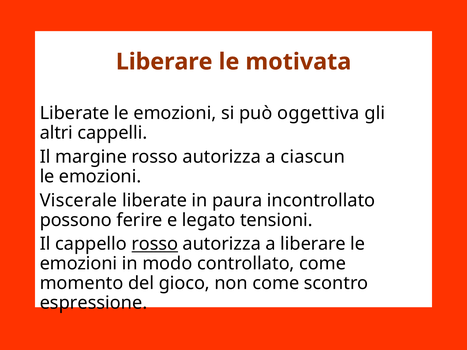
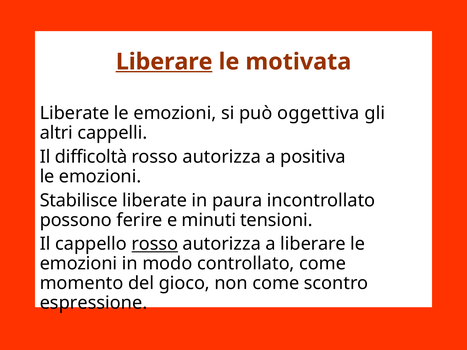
Liberare underline: none -> present (164, 62)
margine: margine -> difficoltà (91, 157)
ciascun: ciascun -> positiva (313, 157)
Viscerale: Viscerale -> Stabilisce (79, 201)
legato: legato -> minuti (209, 220)
